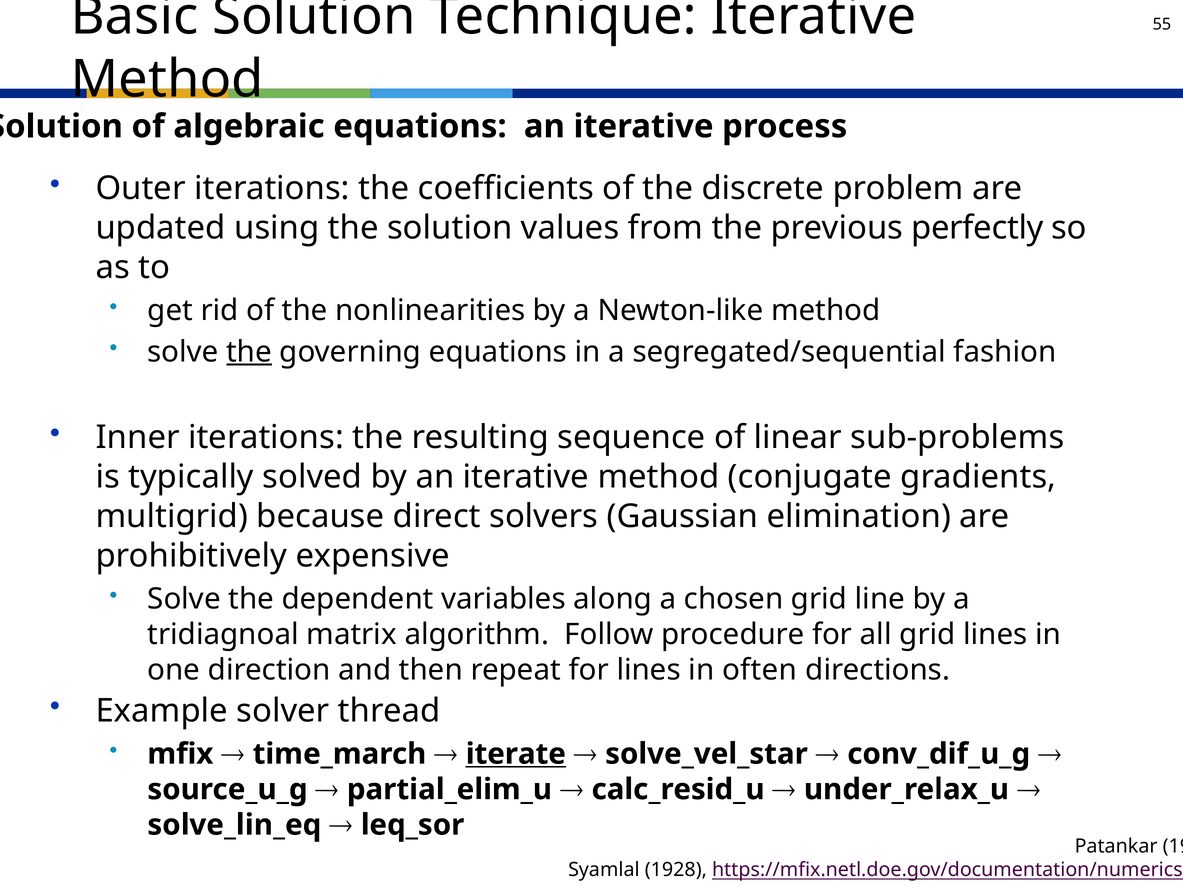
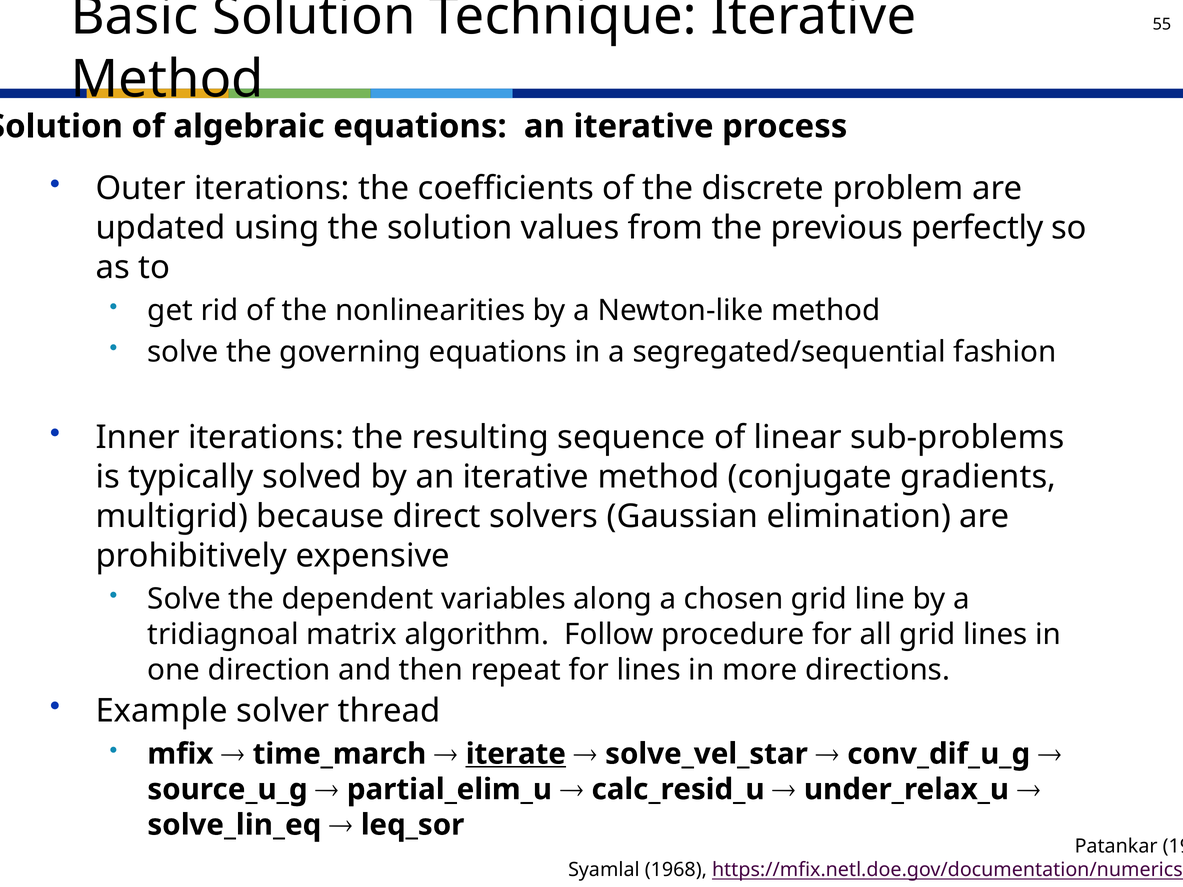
the underline: present -> none (249, 352)
often: often -> more (760, 670)
1928: 1928 -> 1968 (676, 870)
